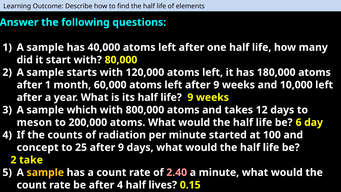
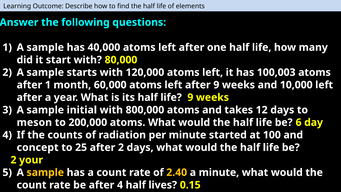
180,000: 180,000 -> 100,003 (276, 72)
which: which -> initial (82, 110)
25 after 9: 9 -> 2 (121, 147)
take: take -> your (31, 160)
2.40 colour: pink -> yellow (177, 172)
